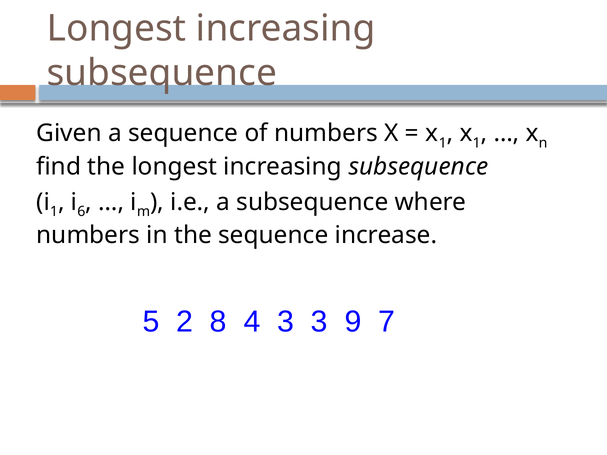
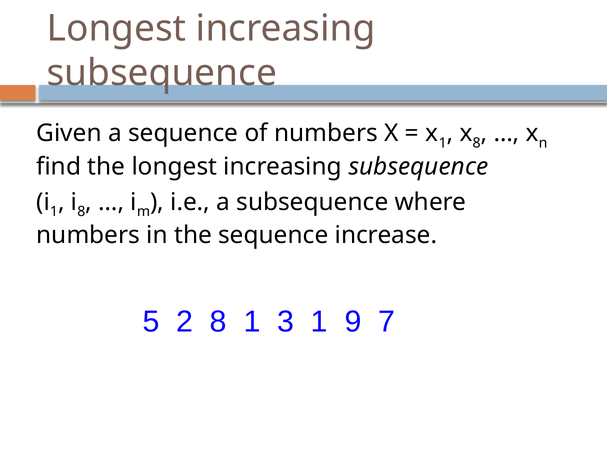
1: 1 -> 8 (477, 143)
6: 6 -> 8 (81, 212)
8 4: 4 -> 1 (252, 322)
3 3: 3 -> 1 (319, 322)
